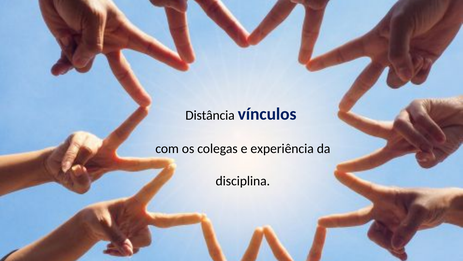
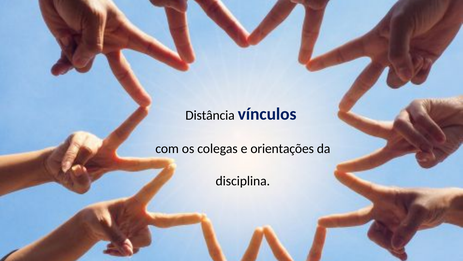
experiência: experiência -> orientações (282, 148)
